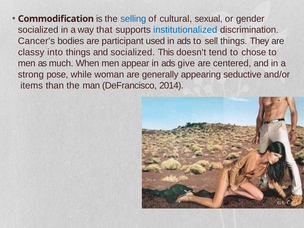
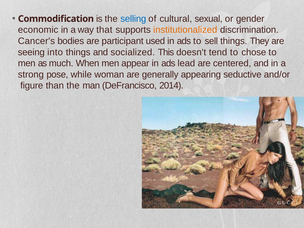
socialized: socialized -> economic (38, 30)
institutionalized colour: blue -> orange (185, 30)
classy: classy -> seeing (31, 52)
give: give -> lead (186, 63)
items: items -> figure (32, 86)
